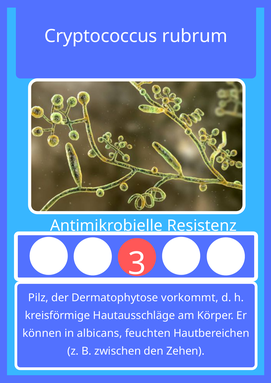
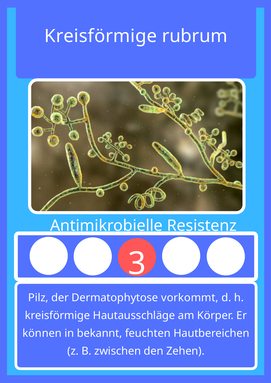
Cryptococcus: Cryptococcus -> Kreisförmige (101, 36)
albicans: albicans -> bekannt (100, 334)
